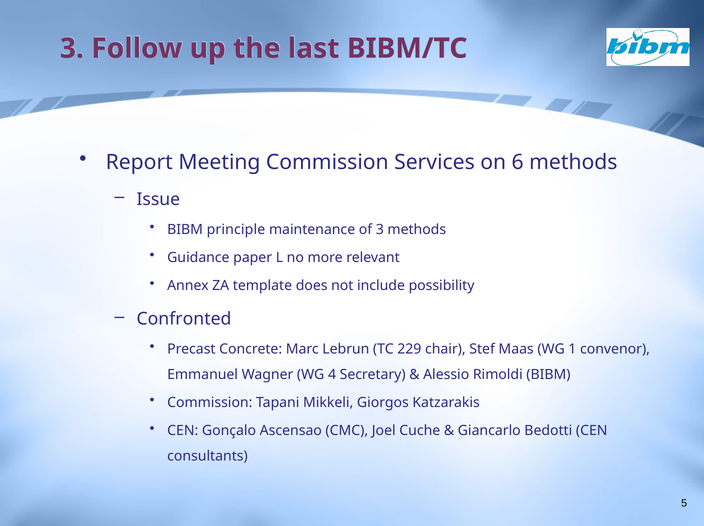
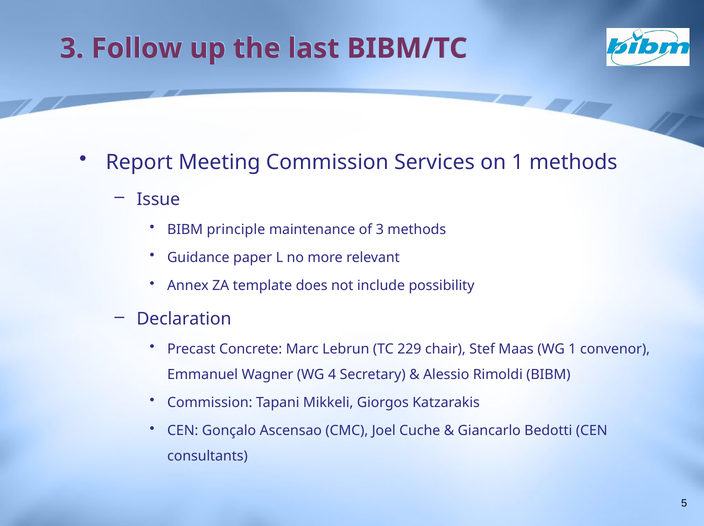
on 6: 6 -> 1 (518, 163)
Confronted: Confronted -> Declaration (184, 319)
